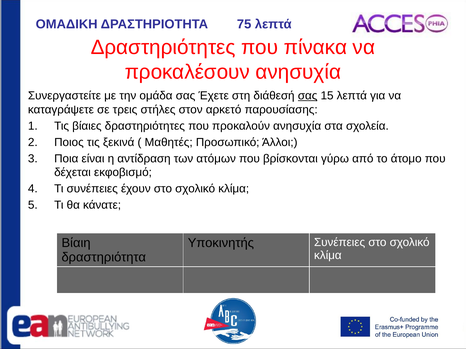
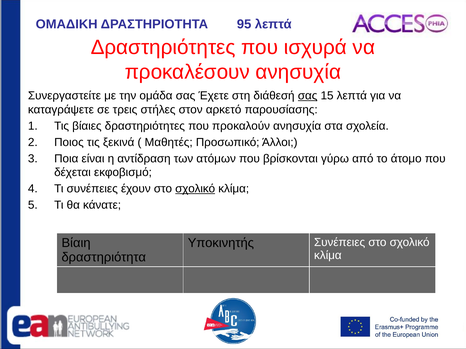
75: 75 -> 95 (244, 24)
πίνακα: πίνακα -> ισχυρά (315, 47)
σχολικό underline: none -> present (195, 189)
